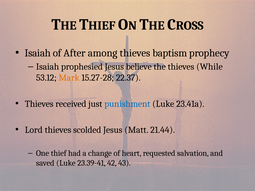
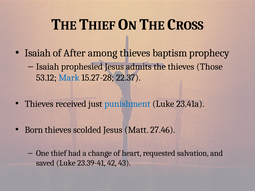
believe: believe -> admits (139, 67)
While: While -> Those (209, 67)
Mark colour: orange -> blue (69, 78)
Lord: Lord -> Born (34, 130)
21.44: 21.44 -> 27.46 (163, 130)
